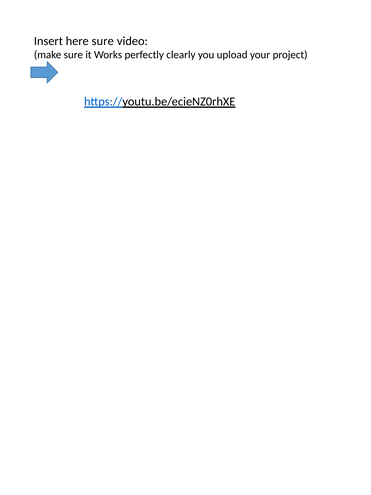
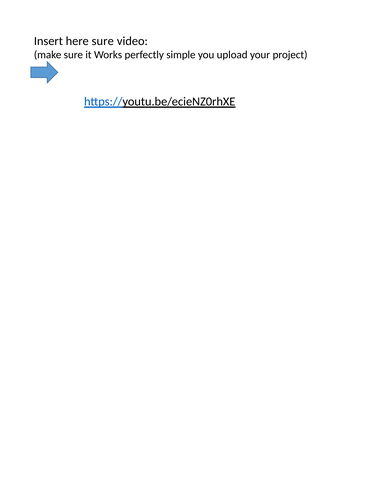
clearly: clearly -> simple (181, 55)
